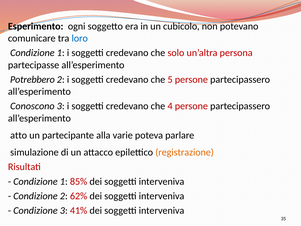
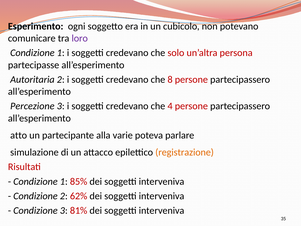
loro colour: blue -> purple (80, 38)
Potrebbero: Potrebbero -> Autoritaria (32, 79)
5: 5 -> 8 (170, 79)
Conoscono: Conoscono -> Percezione (32, 106)
41%: 41% -> 81% (79, 210)
